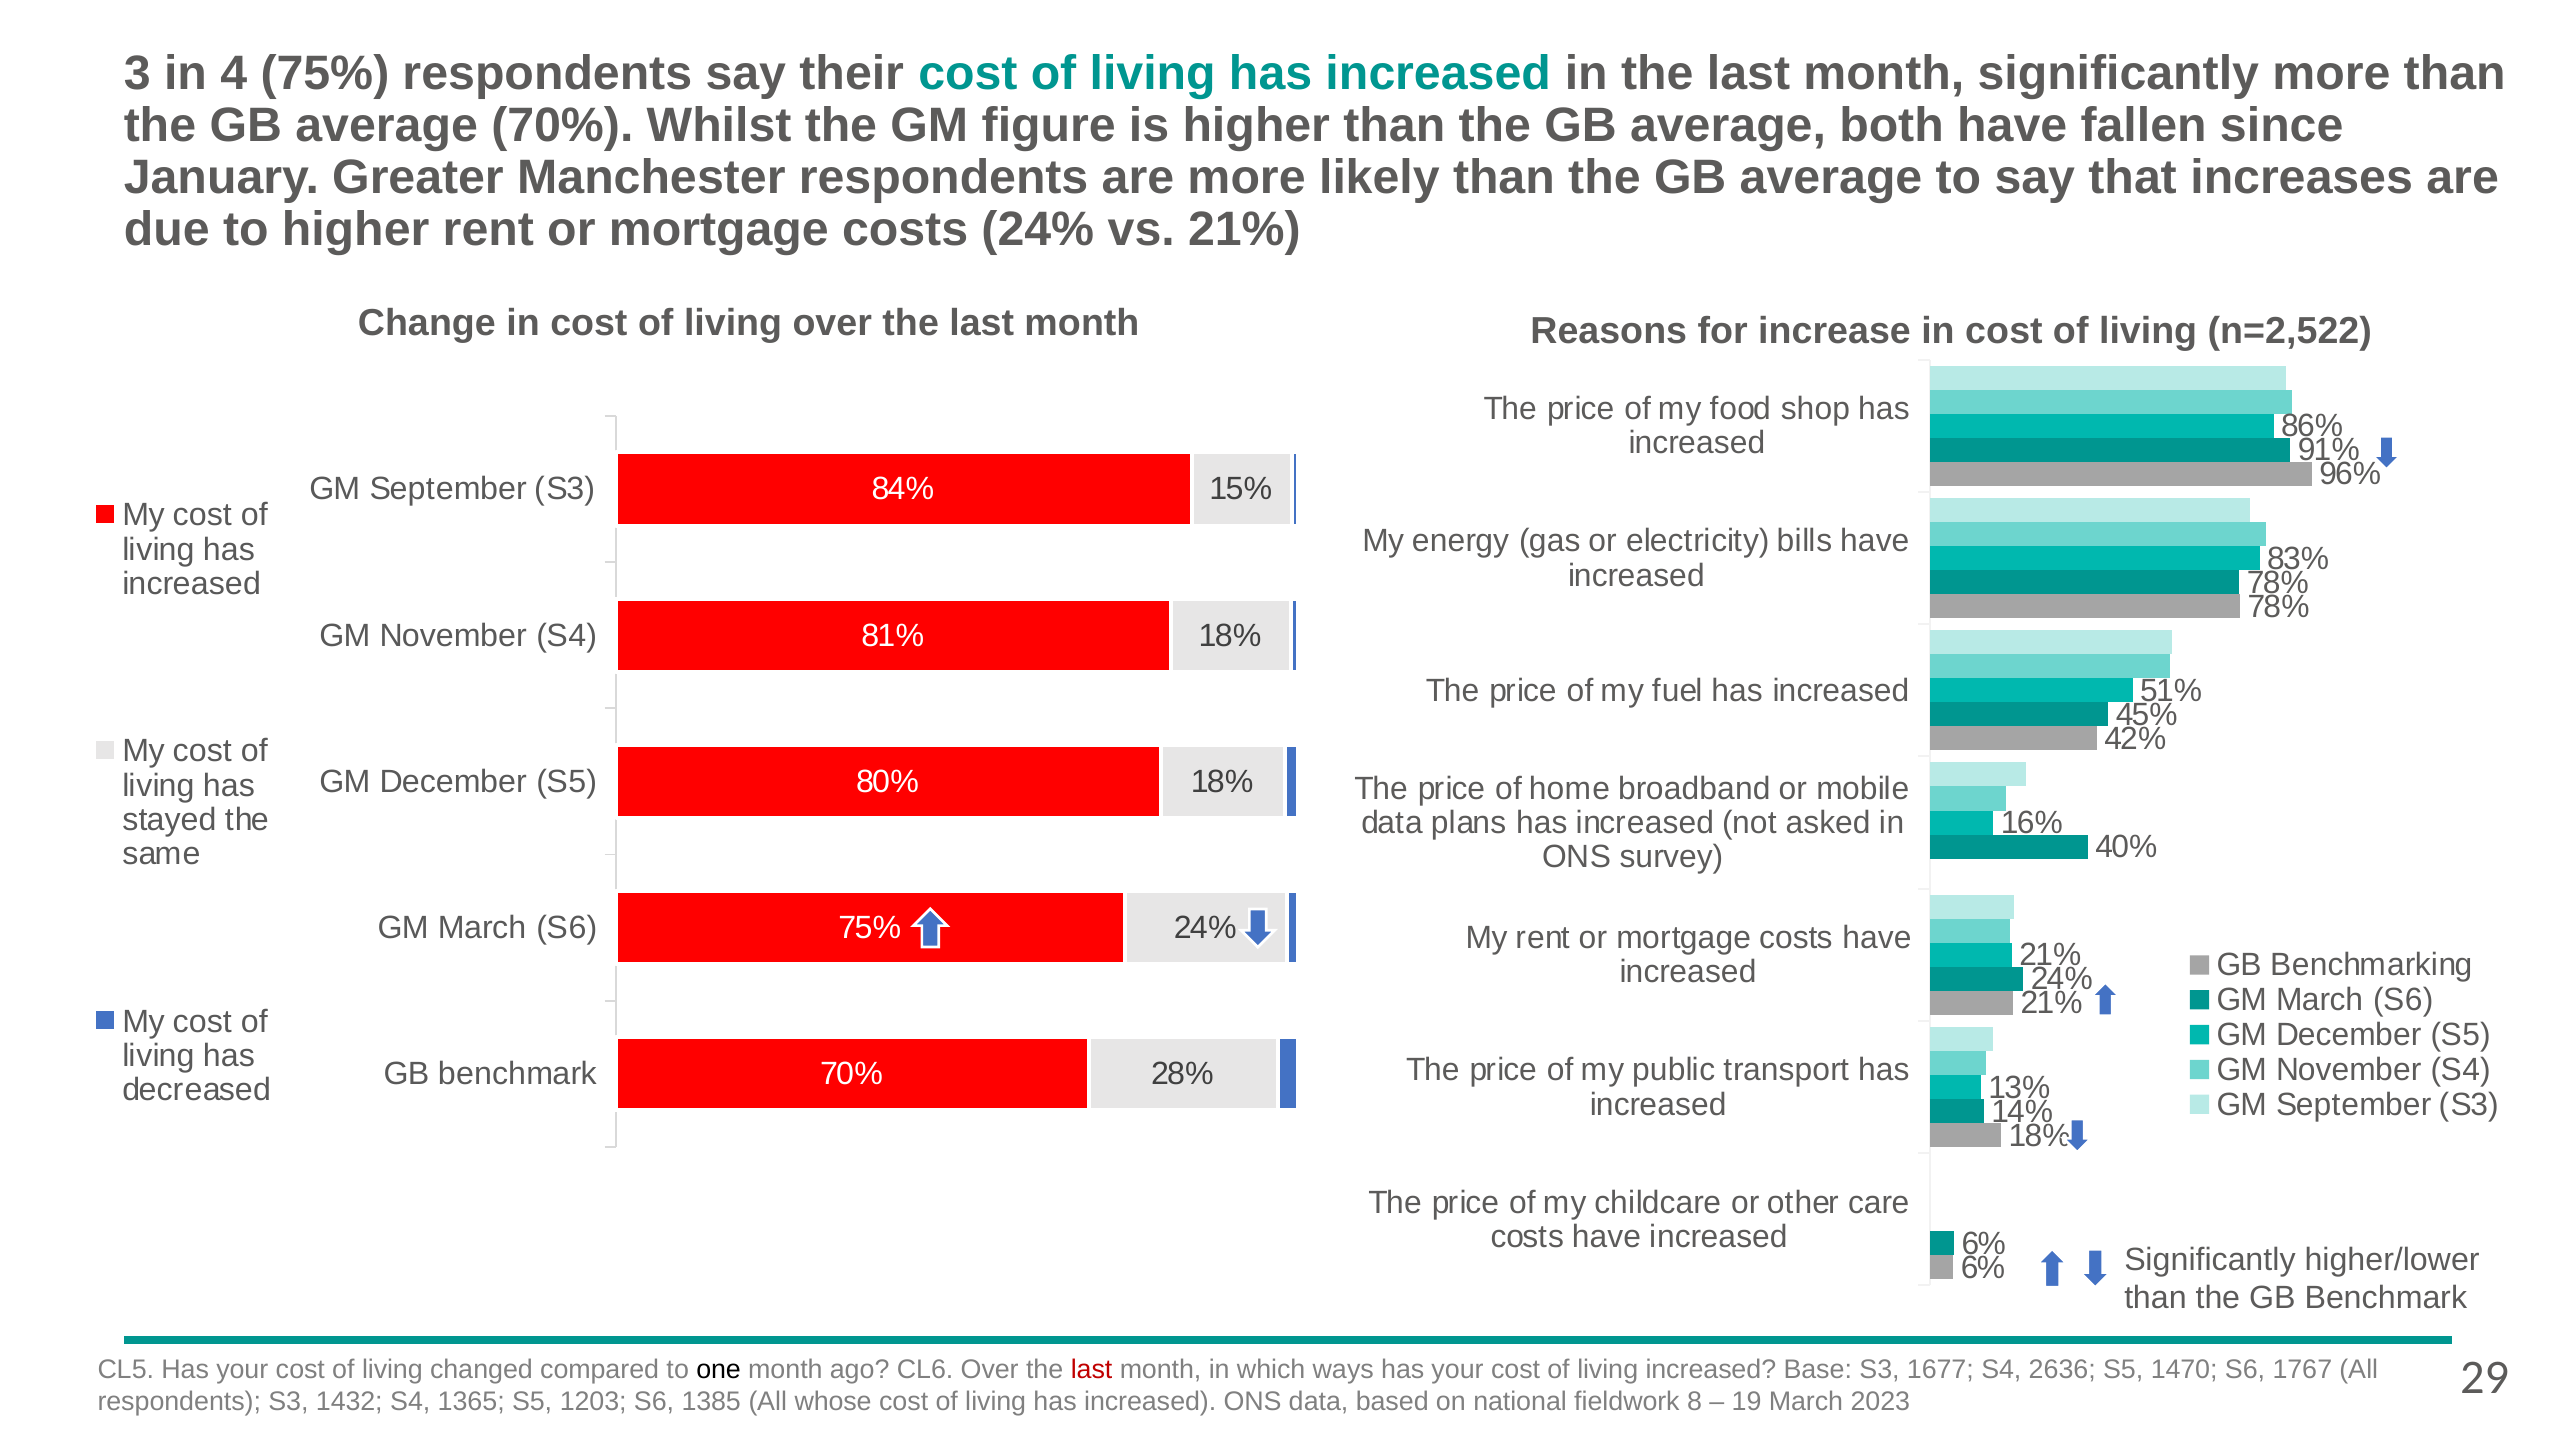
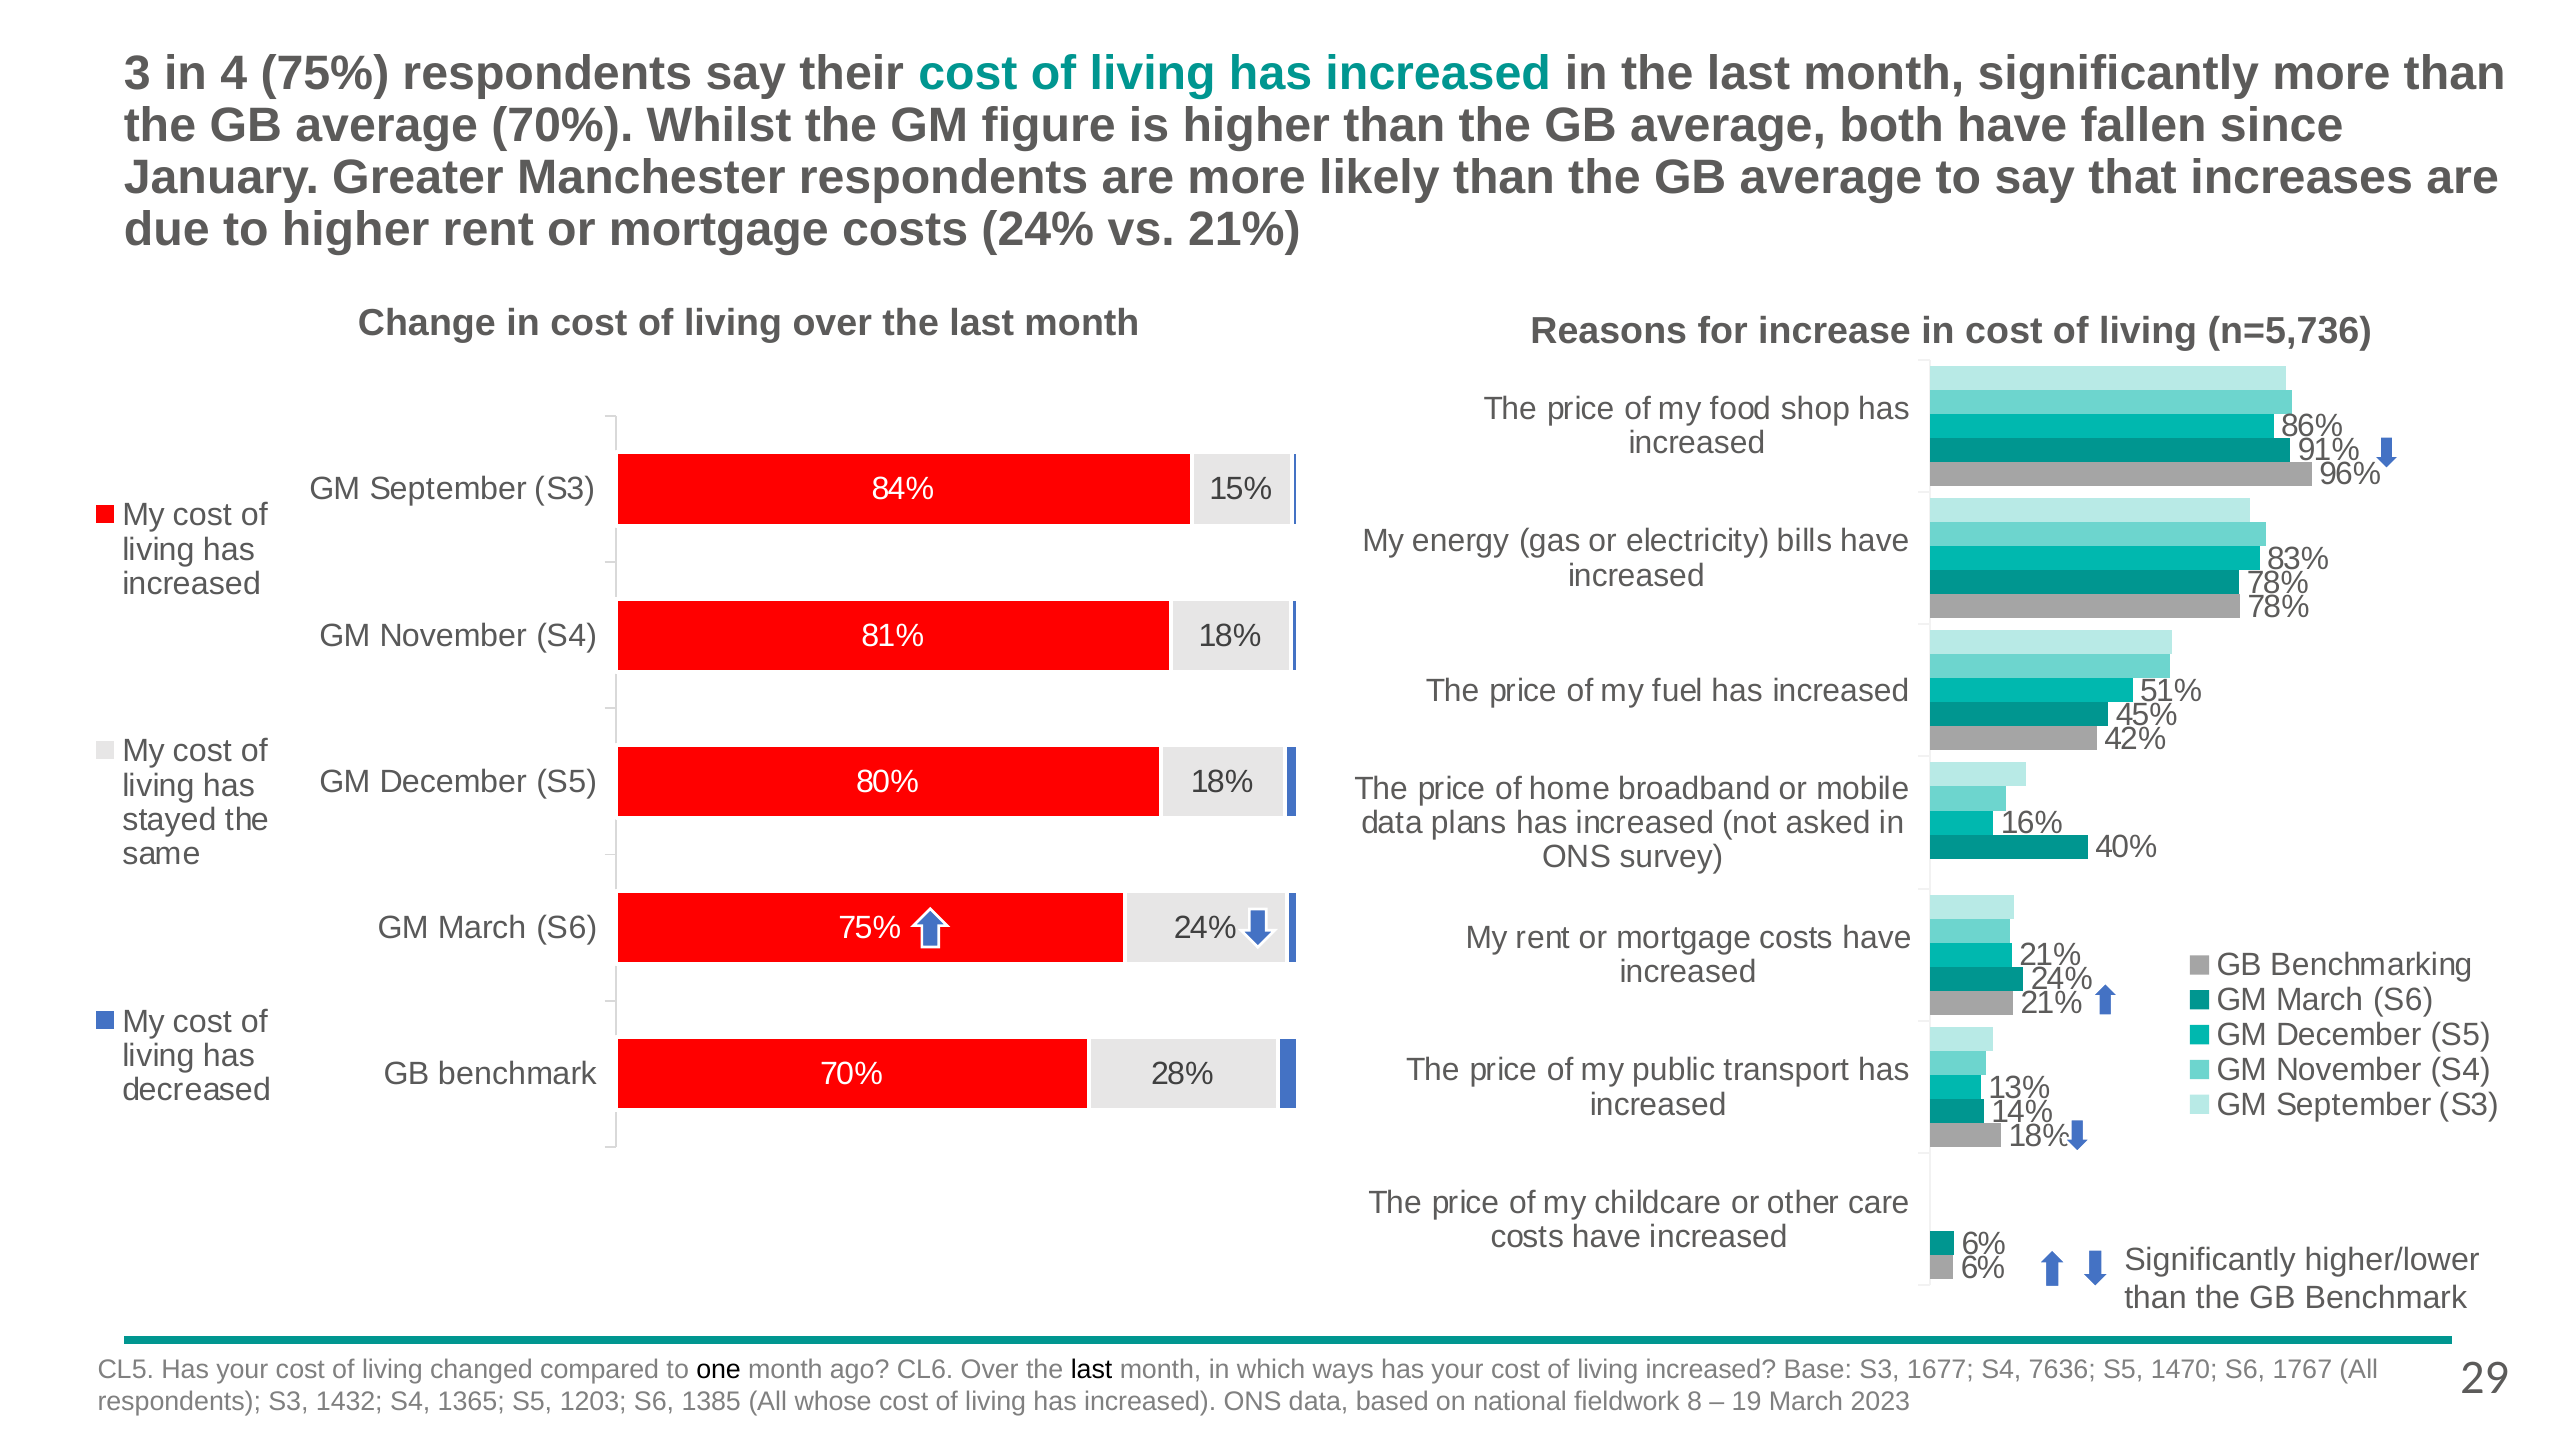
n=2,522: n=2,522 -> n=5,736 (2290, 331)
last colour: red -> black (1092, 1369)
2636: 2636 -> 7636 (2062, 1369)
